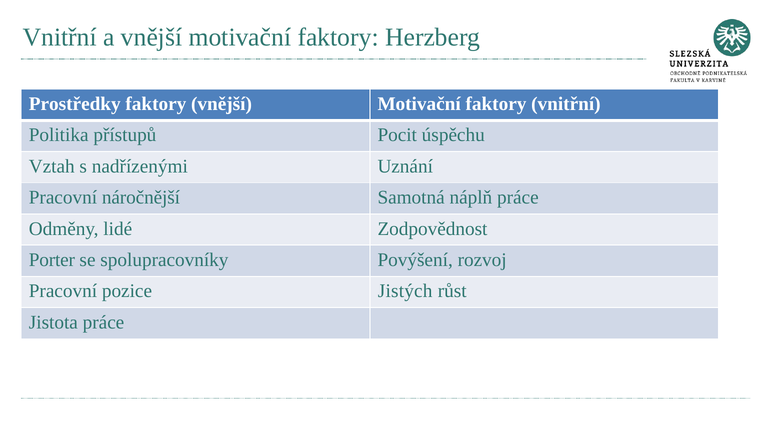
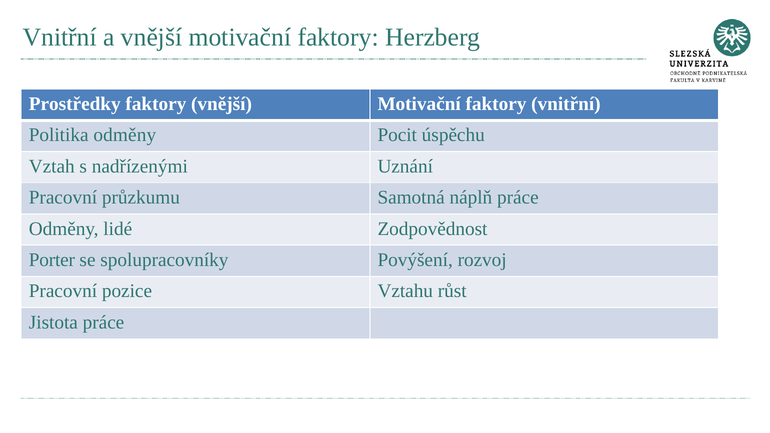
Politika přístupů: přístupů -> odměny (125, 135)
náročnější: náročnější -> průzkumu (141, 198)
Jistých: Jistých -> Vztahu (405, 291)
